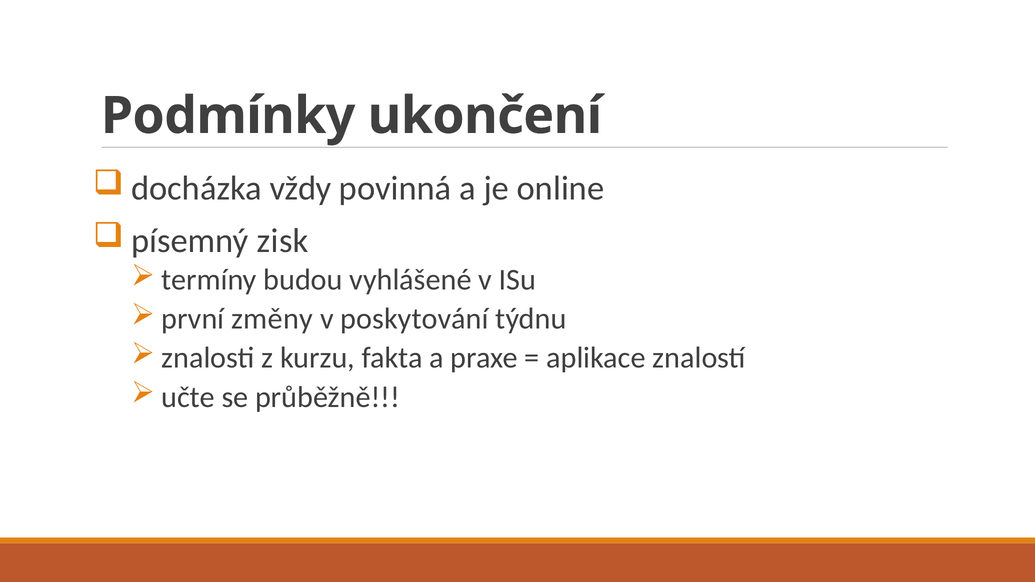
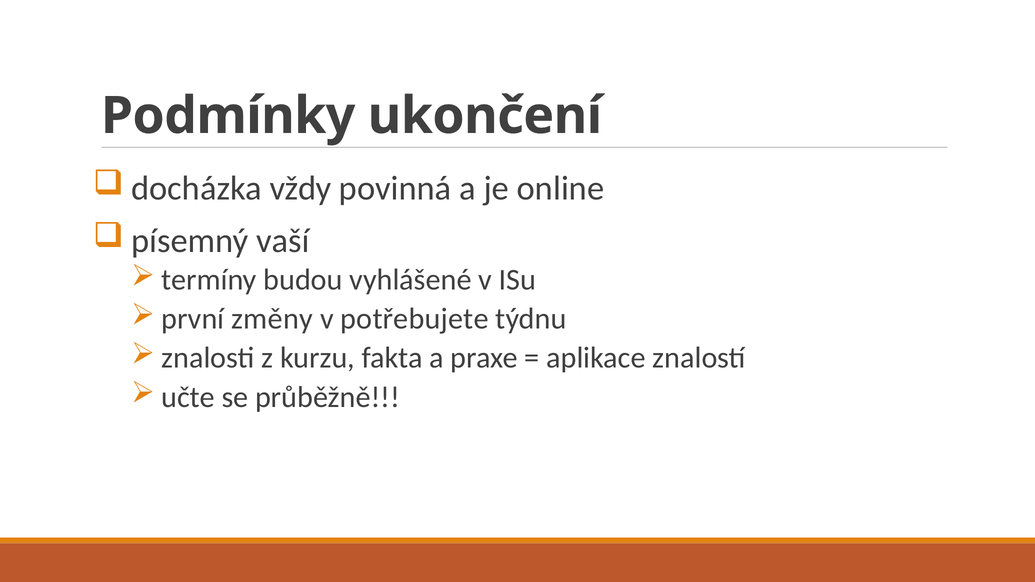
zisk: zisk -> vaší (283, 241)
poskytování: poskytování -> potřebujete (414, 319)
